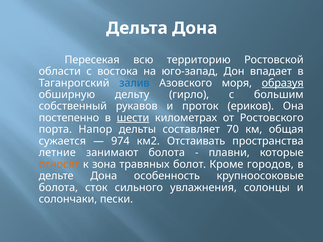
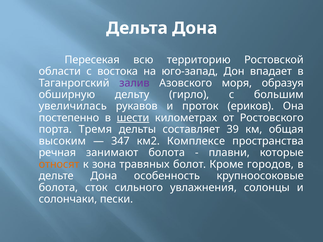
залив colour: blue -> purple (134, 83)
образуя underline: present -> none (283, 83)
собственный: собственный -> увеличилась (73, 106)
Напор: Напор -> Тремя (95, 130)
70: 70 -> 39 (233, 130)
сужается: сужается -> высоким (62, 141)
974: 974 -> 347 (120, 141)
Отстаивать: Отстаивать -> Комплексе (196, 141)
летние: летние -> речная (57, 153)
